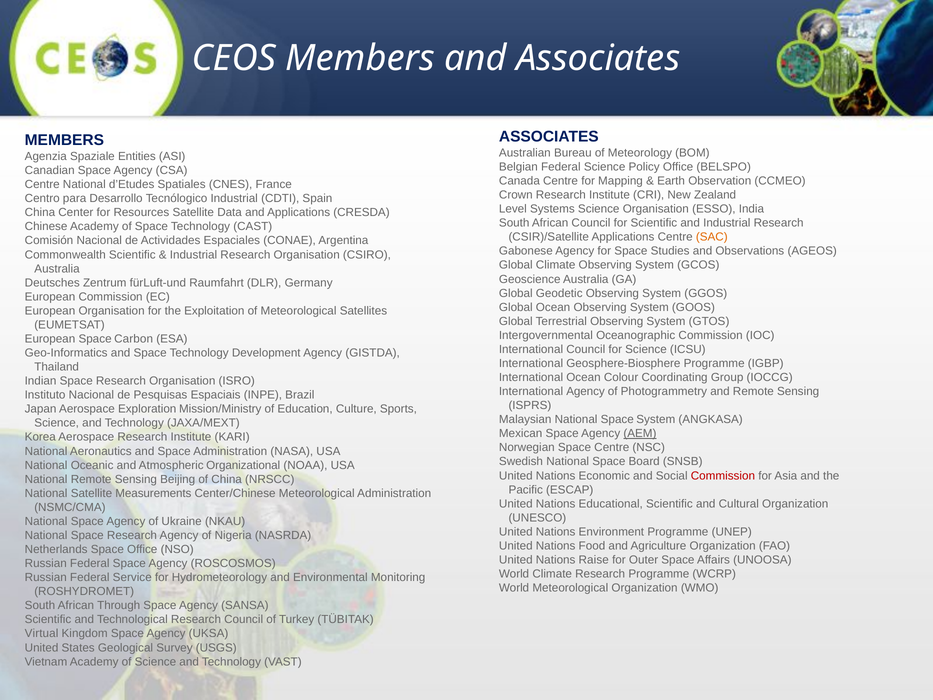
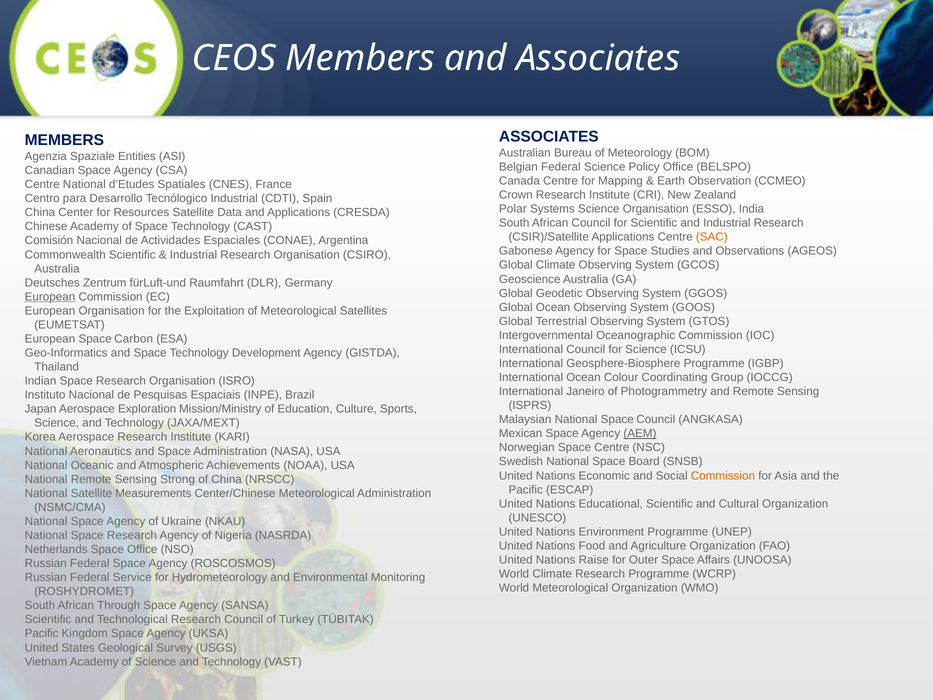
Level: Level -> Polar (513, 209)
European underline: none -> present (50, 297)
International Agency: Agency -> Janeiro (585, 391)
Space System: System -> Council (656, 419)
Organizational: Organizational -> Achievements (243, 465)
Commission colour: red -> orange (723, 476)
Beijing: Beijing -> Strong (178, 479)
Virtual: Virtual -> Pacific (42, 633)
